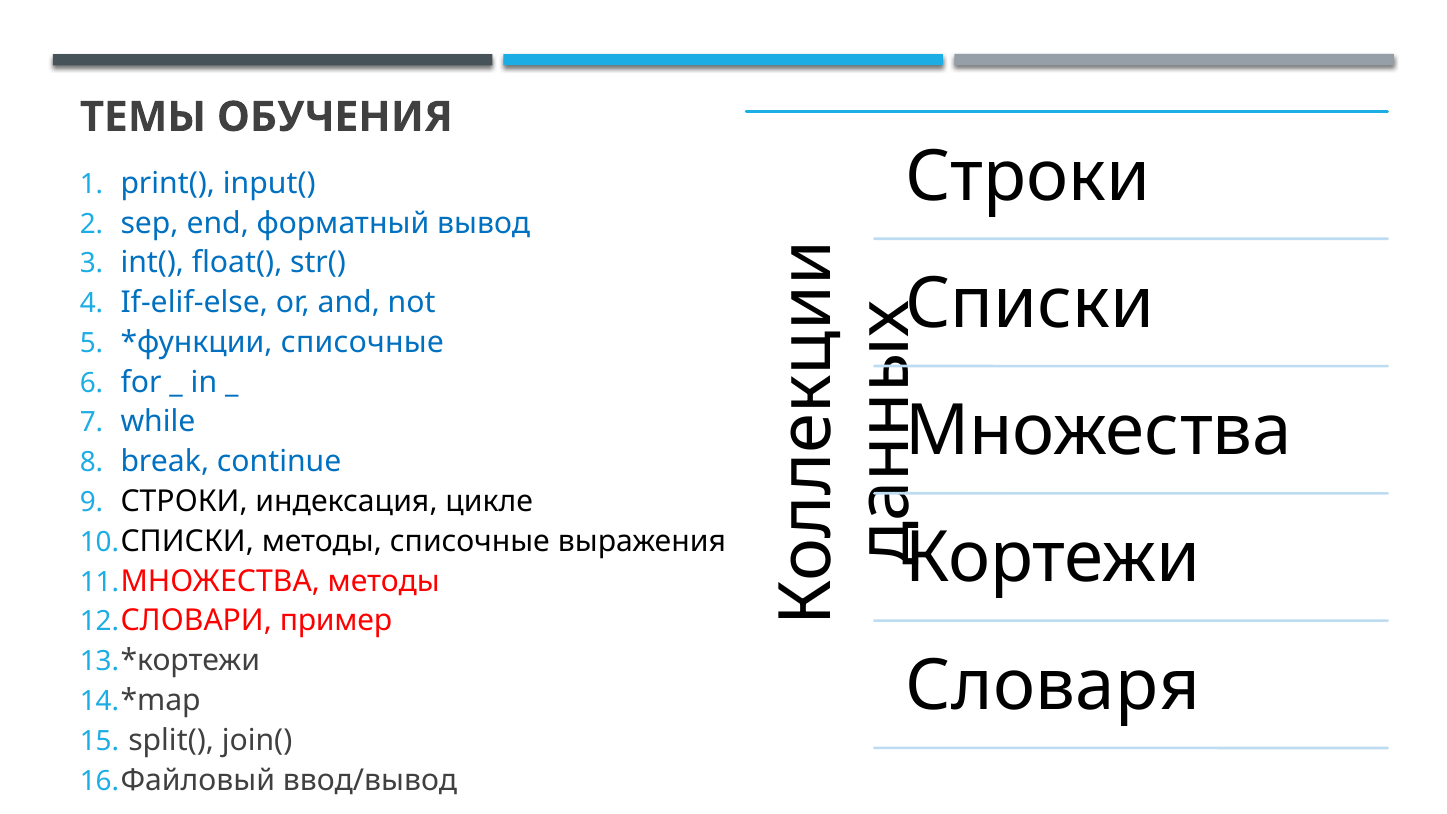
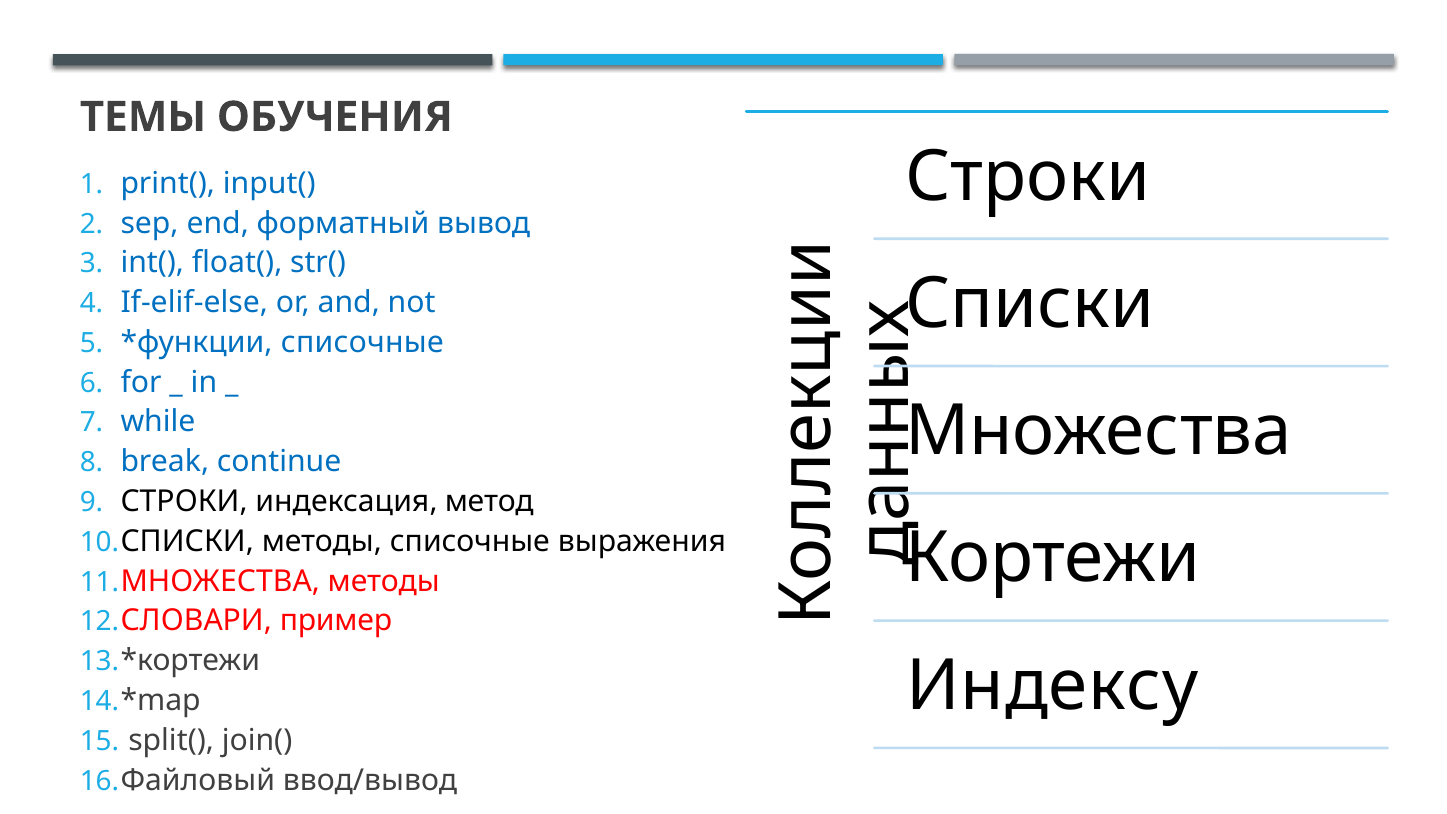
цикле: цикле -> метод (489, 502)
Словаря: Словаря -> Индексу (1053, 686)
